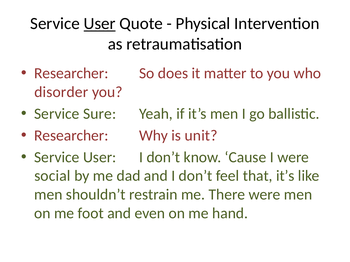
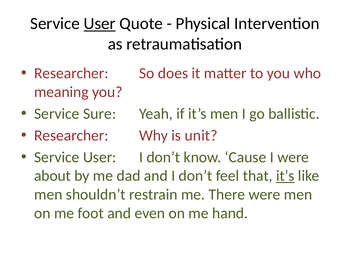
disorder: disorder -> meaning (61, 92)
social: social -> about (52, 176)
it’s underline: none -> present (285, 176)
